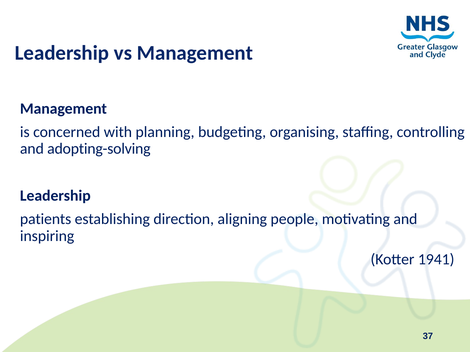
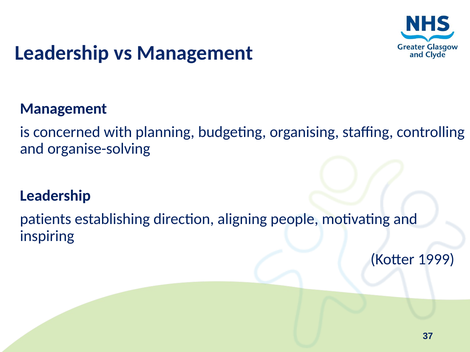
adopting-solving: adopting-solving -> organise-solving (99, 149)
1941: 1941 -> 1999 (436, 260)
